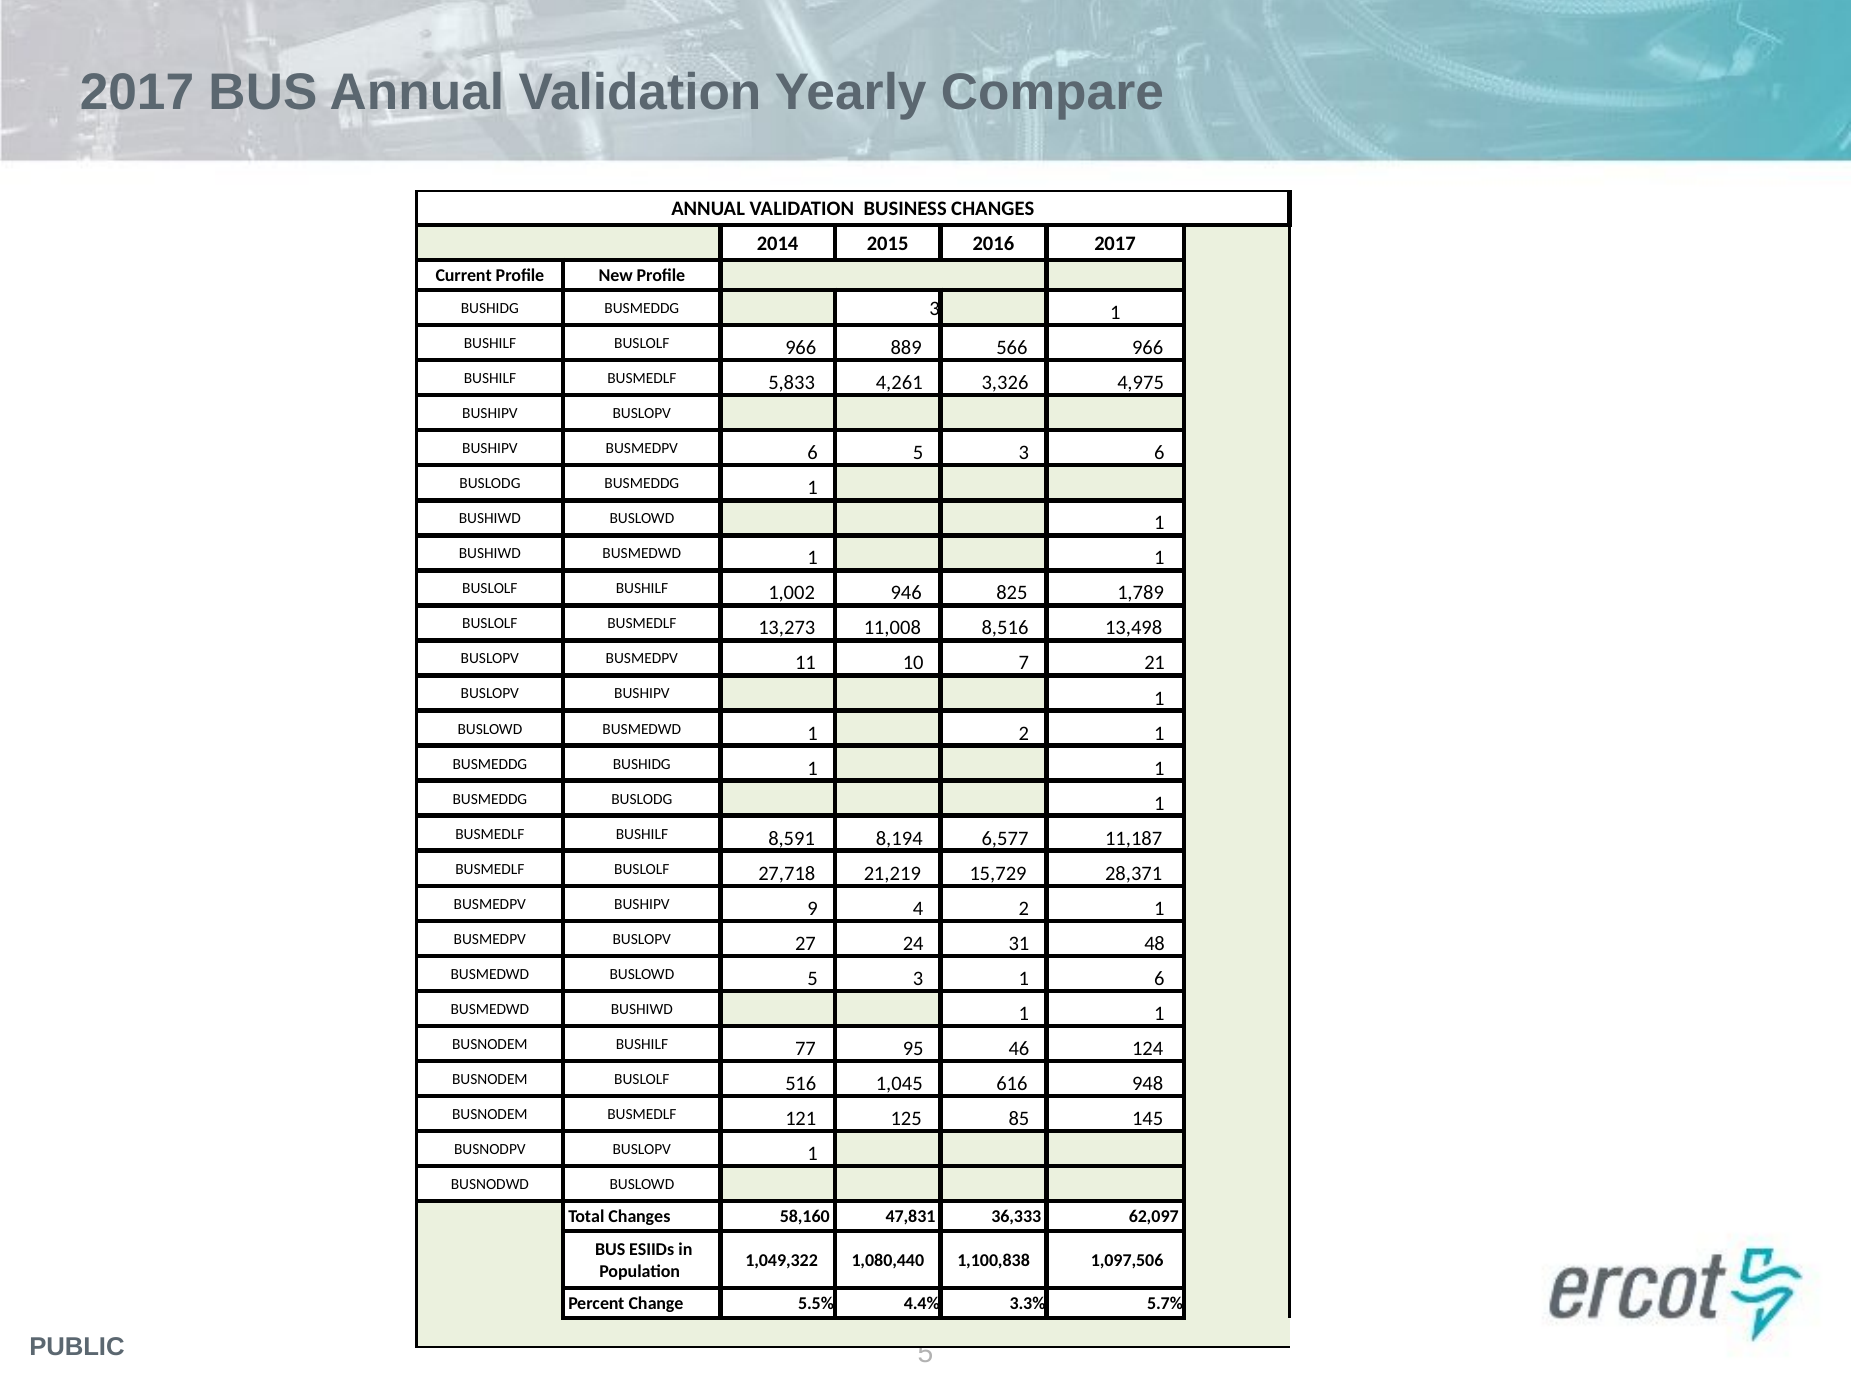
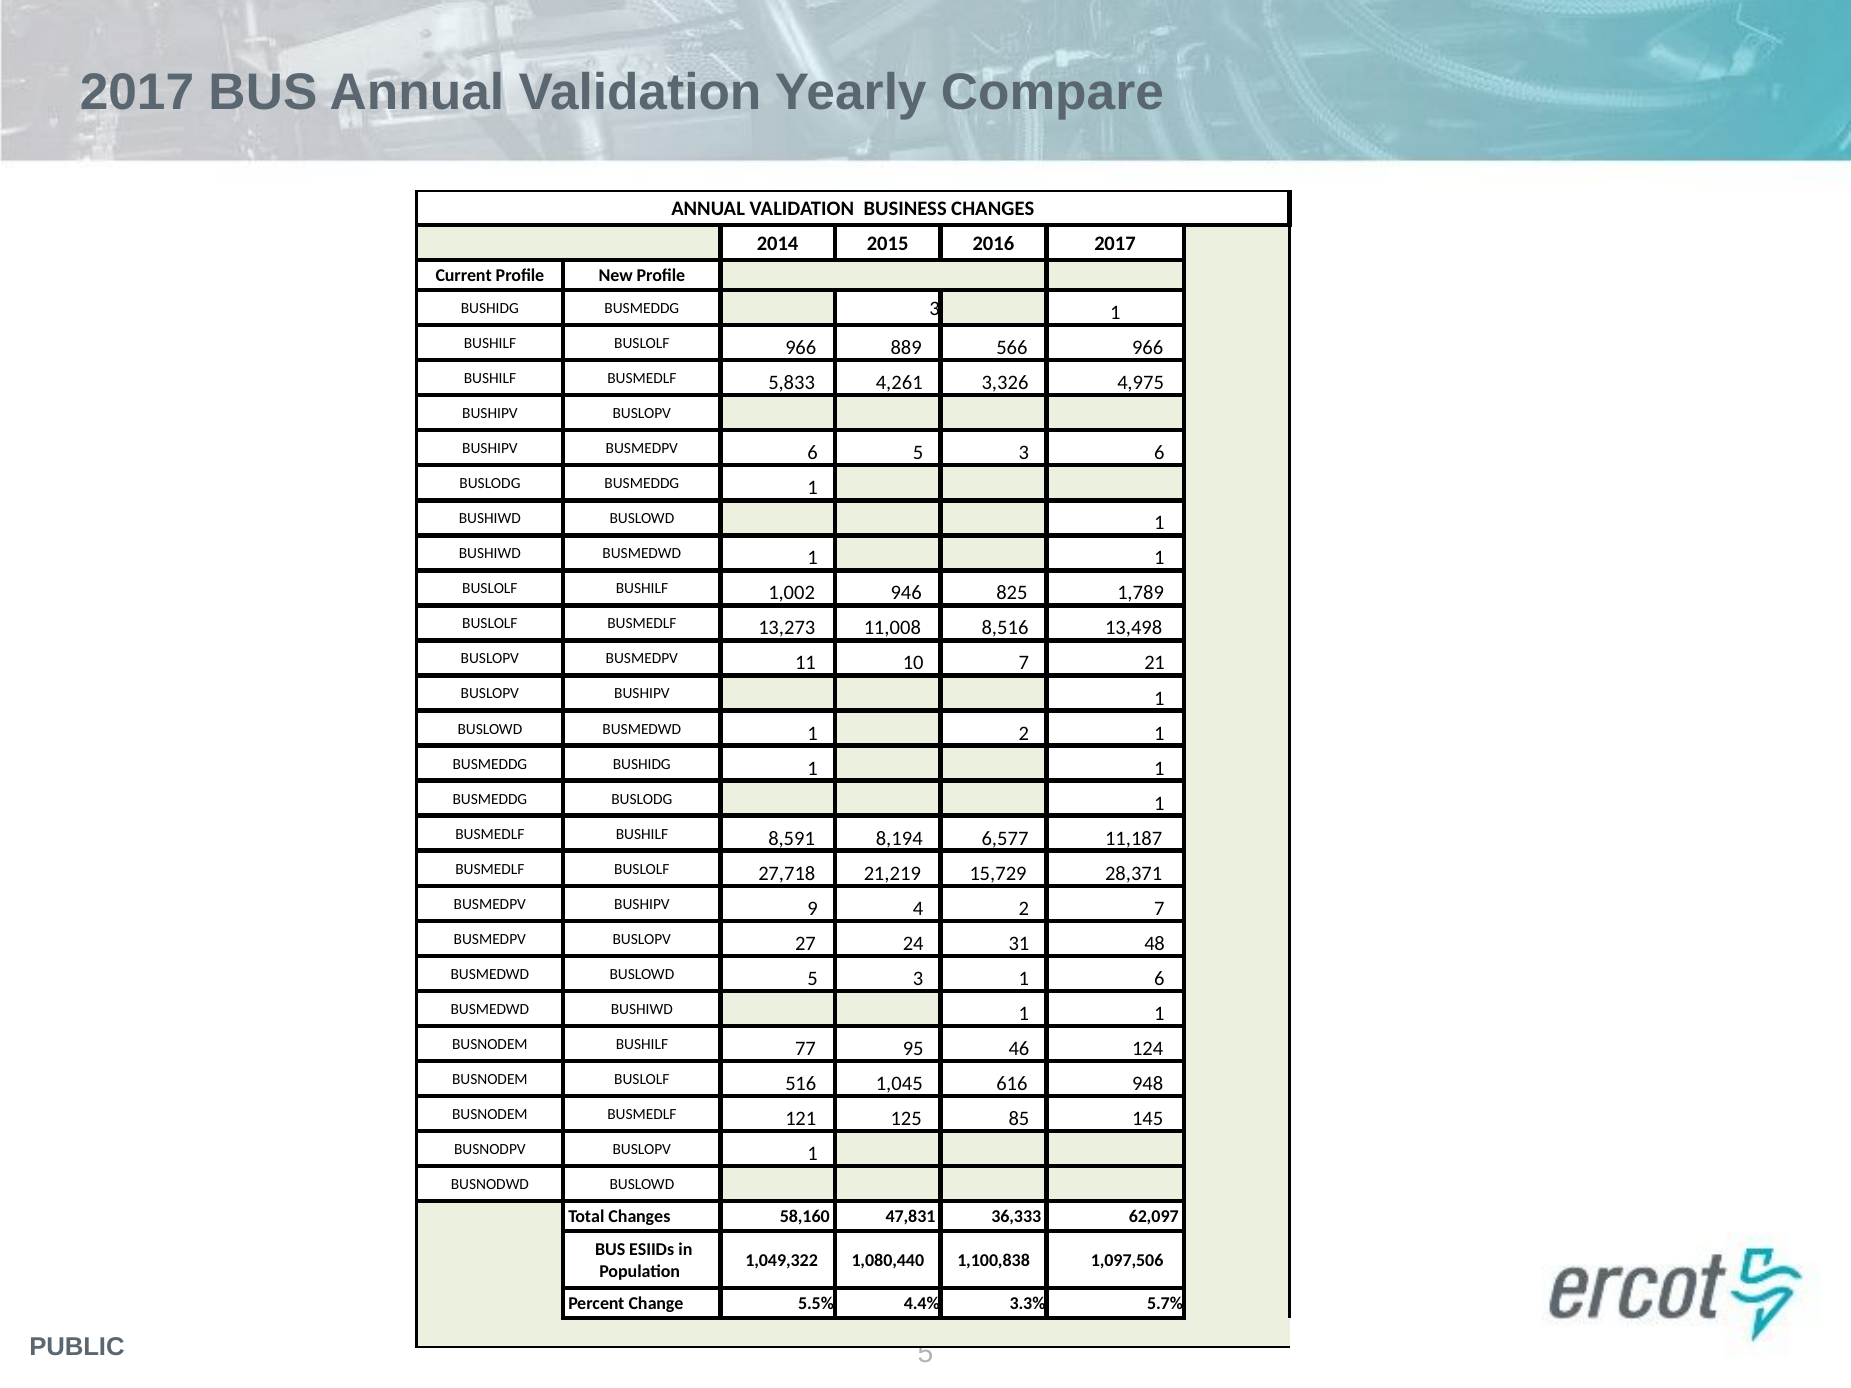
4 2 1: 1 -> 7 (1159, 909)
